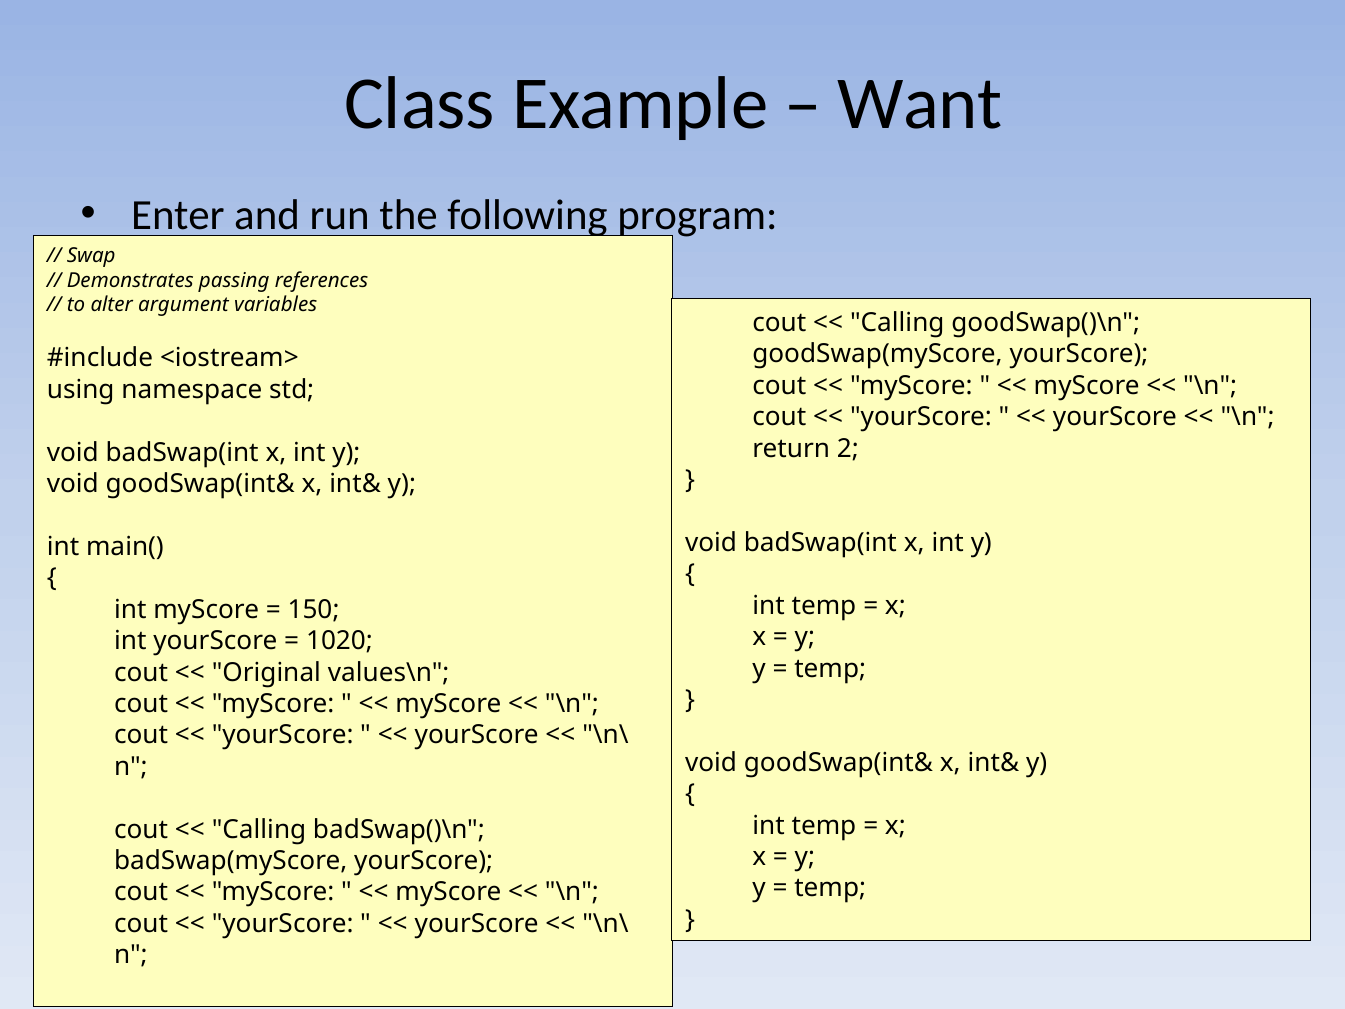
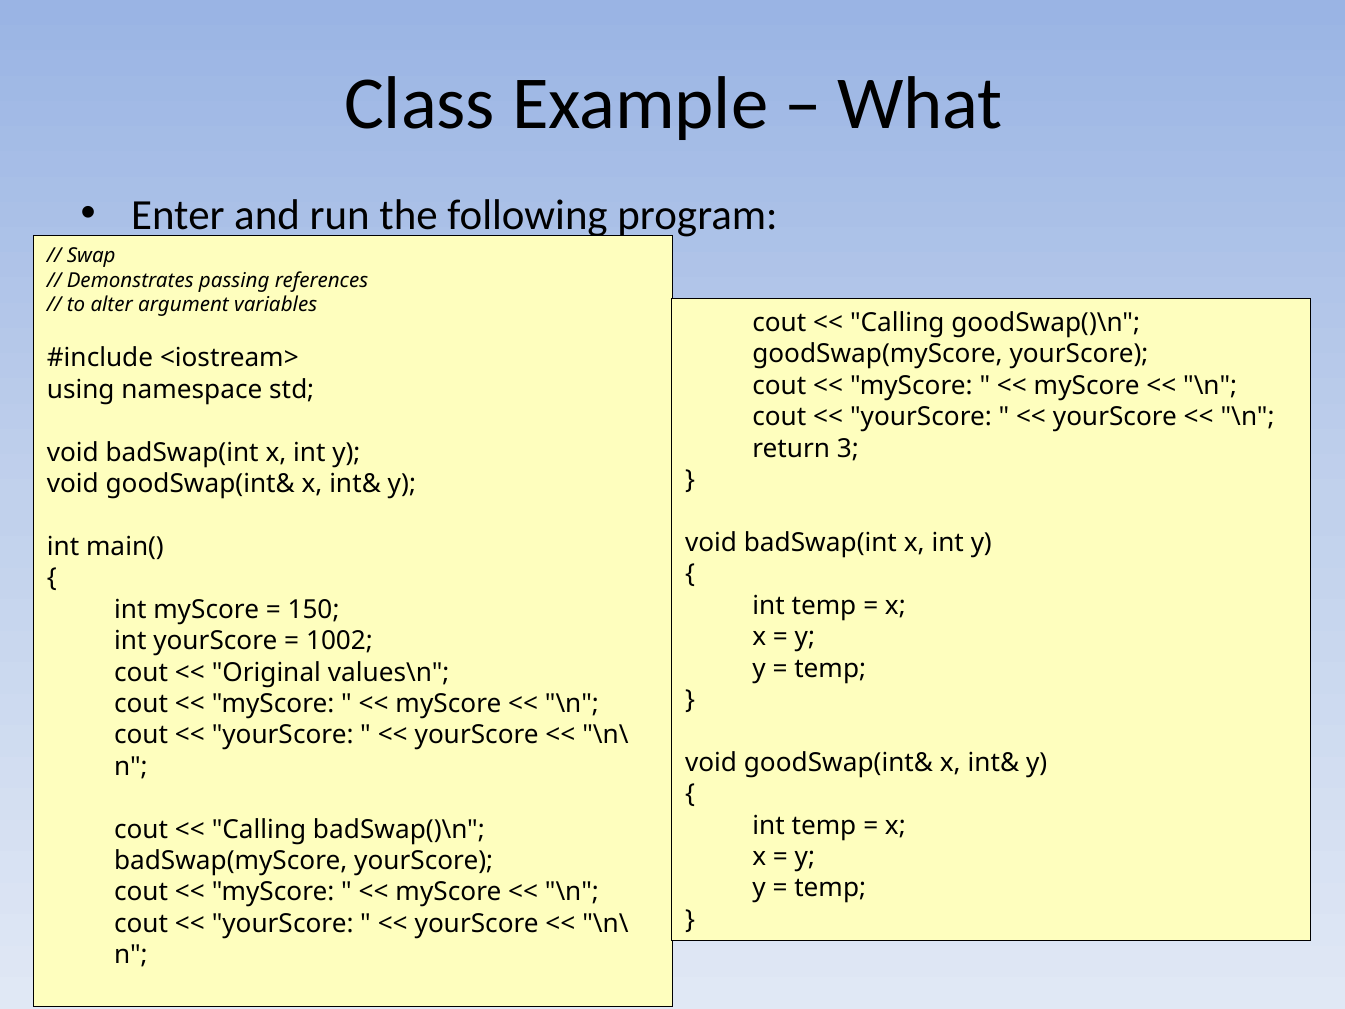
Want: Want -> What (920, 104)
2: 2 -> 3 (848, 448)
1020: 1020 -> 1002 (339, 641)
